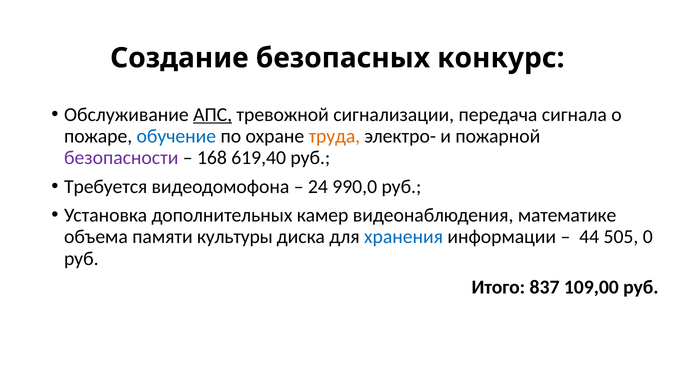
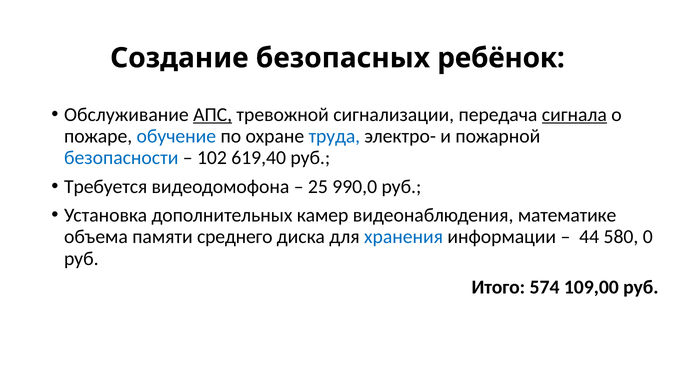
конкурс: конкурс -> ребёнок (501, 58)
сигнала underline: none -> present (574, 114)
труда colour: orange -> blue (334, 136)
безопасности colour: purple -> blue (121, 158)
168: 168 -> 102 (212, 158)
24: 24 -> 25 (318, 186)
культуры: культуры -> среднего (235, 237)
505: 505 -> 580 (621, 237)
837: 837 -> 574 (545, 287)
